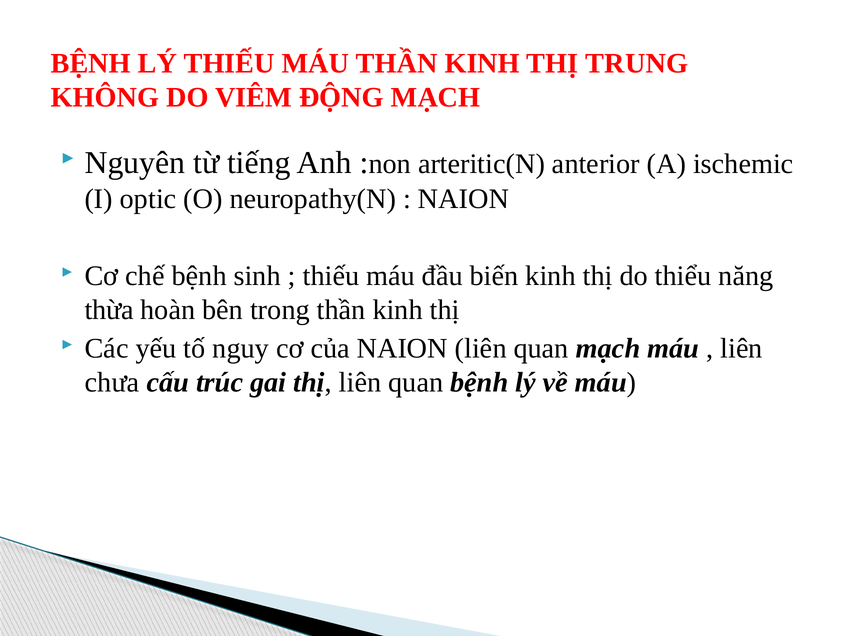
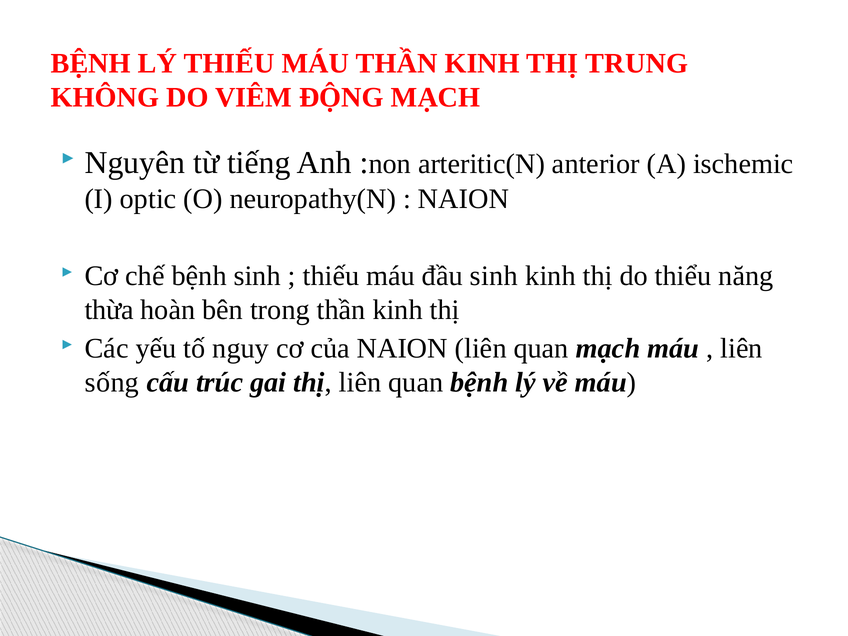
đầu biến: biến -> sinh (494, 276)
chưa: chưa -> sống (112, 382)
